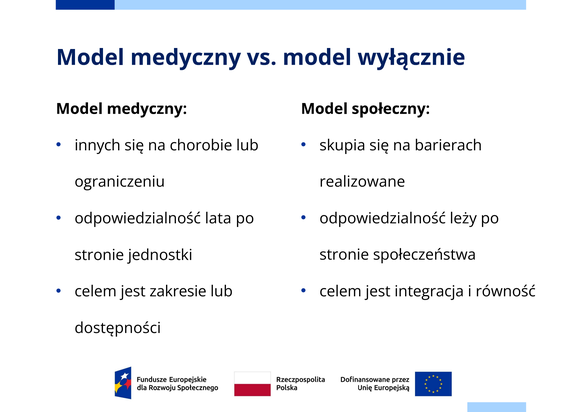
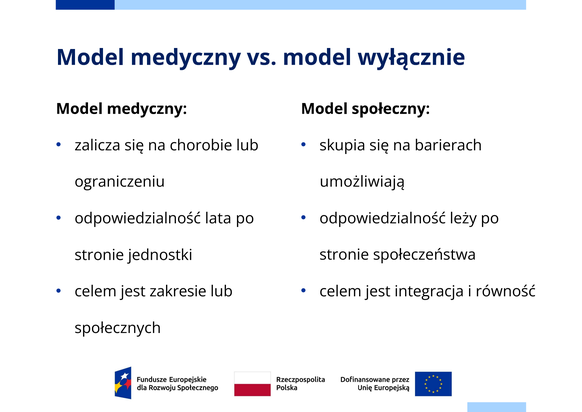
innych: innych -> zalicza (98, 145)
realizowane: realizowane -> umożliwiają (362, 182)
dostępności: dostępności -> społecznych (118, 328)
